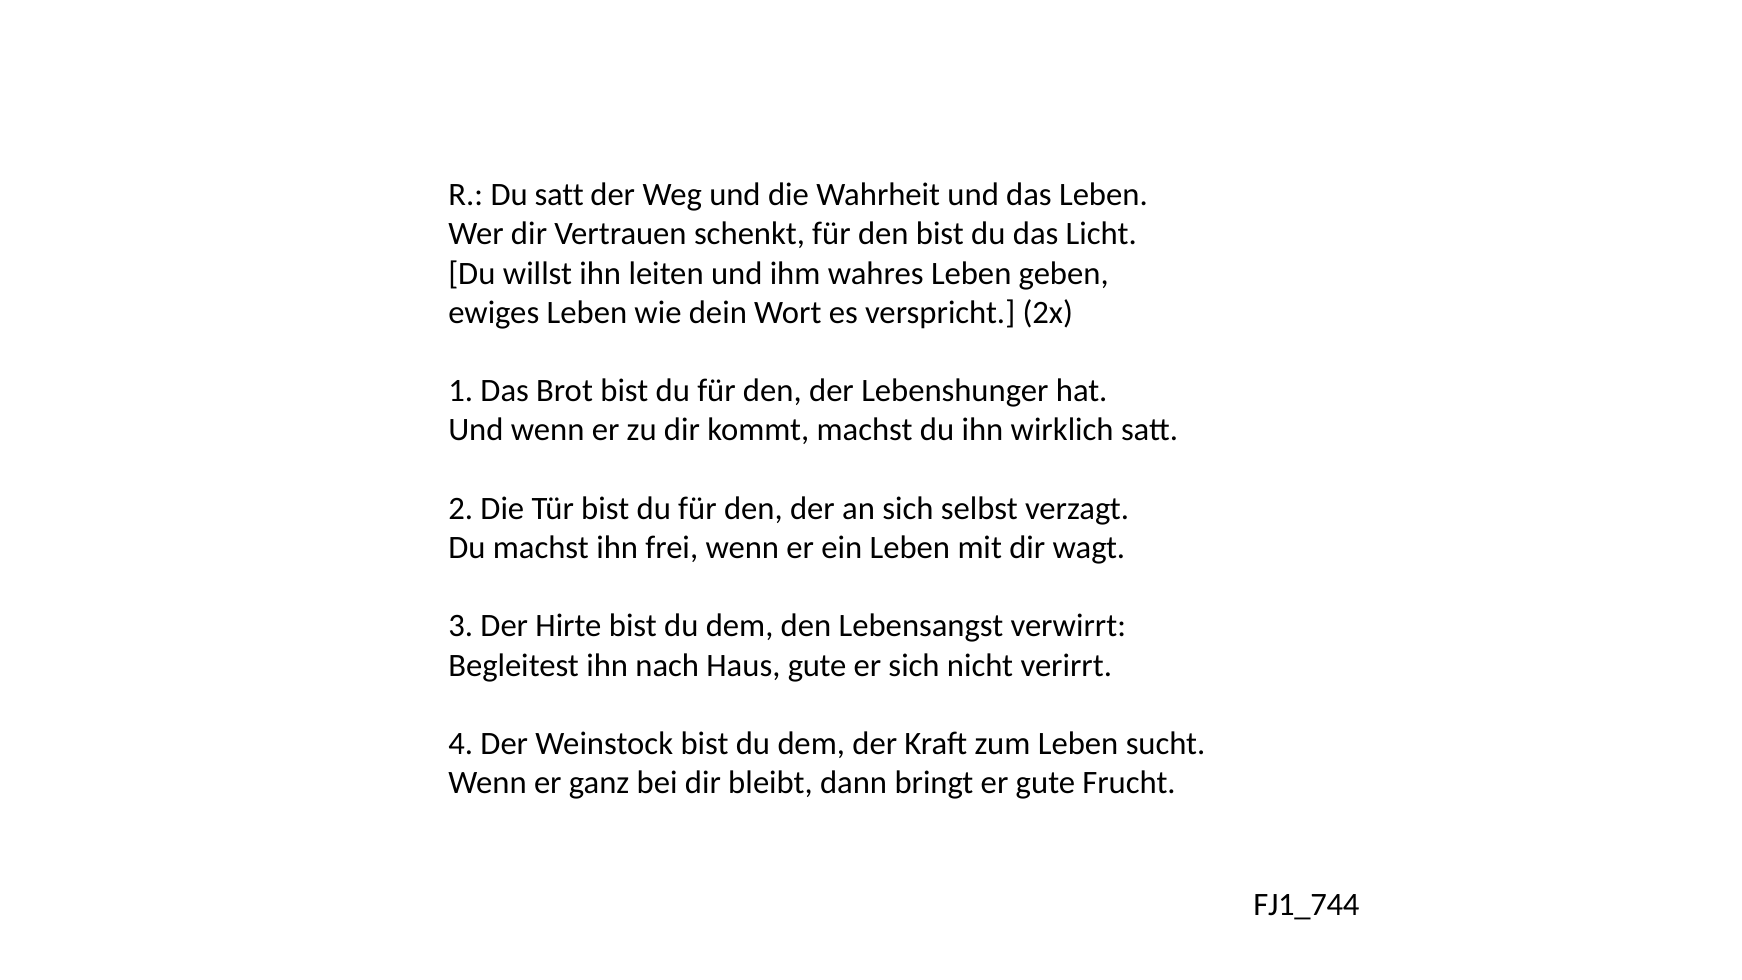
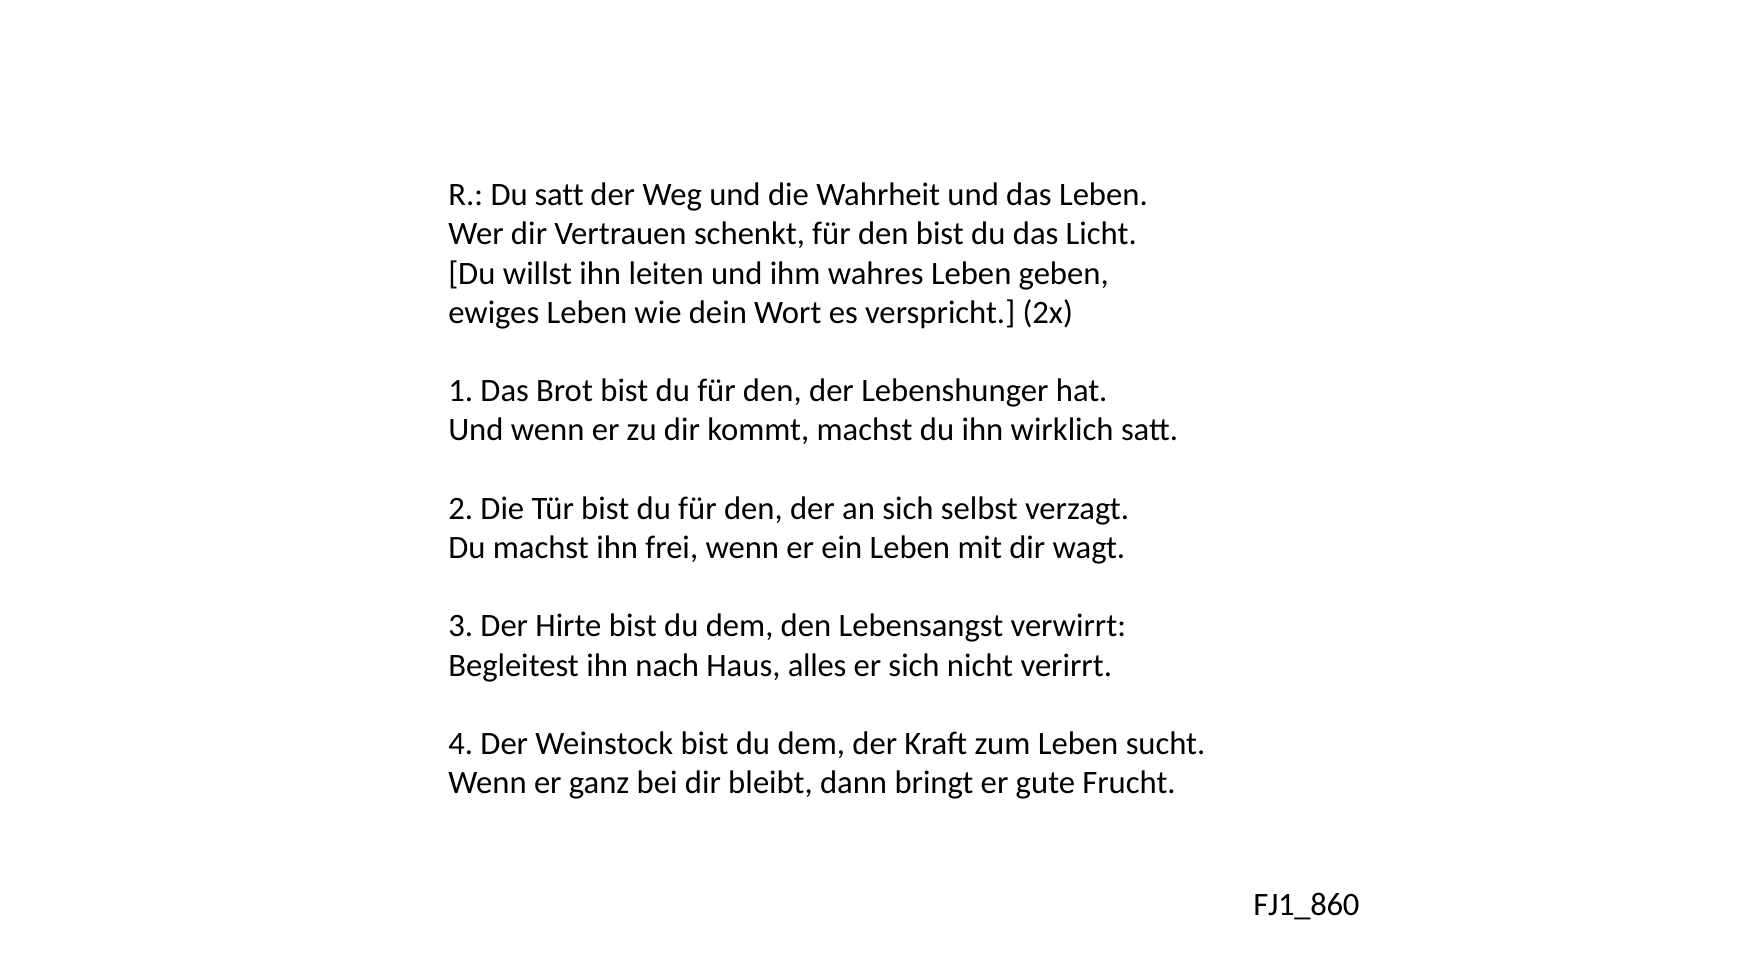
Haus gute: gute -> alles (817, 665)
FJ1_744: FJ1_744 -> FJ1_860 (1306, 904)
